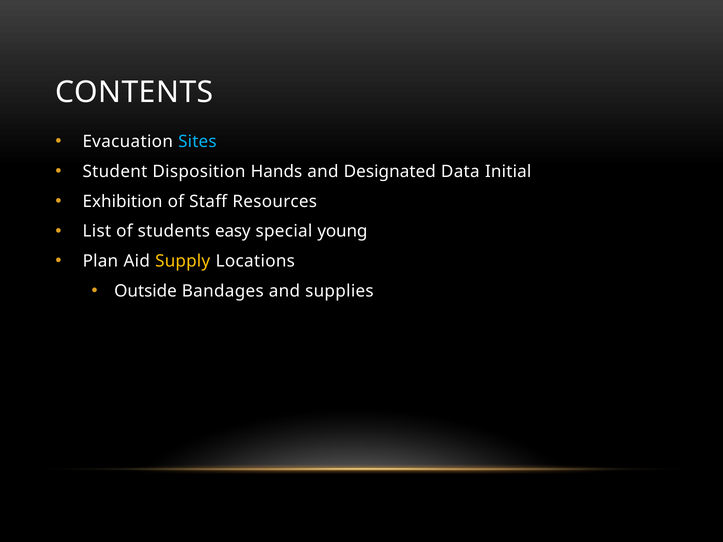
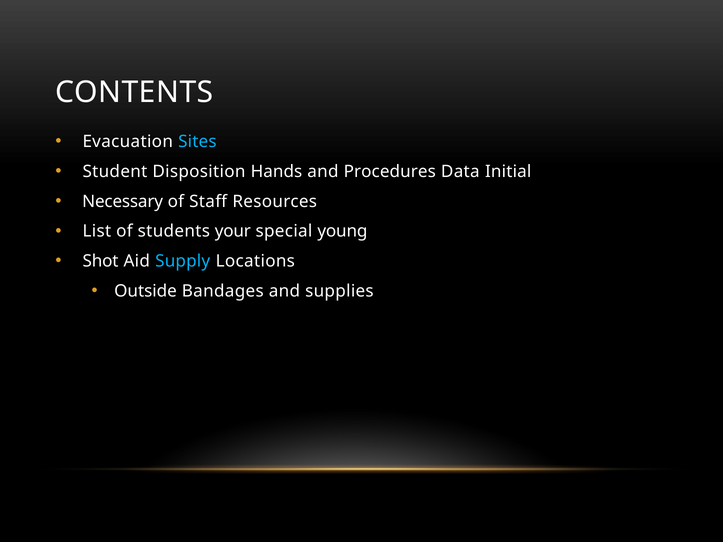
Designated: Designated -> Procedures (390, 172)
Exhibition: Exhibition -> Necessary (123, 201)
easy: easy -> your (233, 231)
Plan: Plan -> Shot (101, 261)
Supply colour: yellow -> light blue (183, 261)
